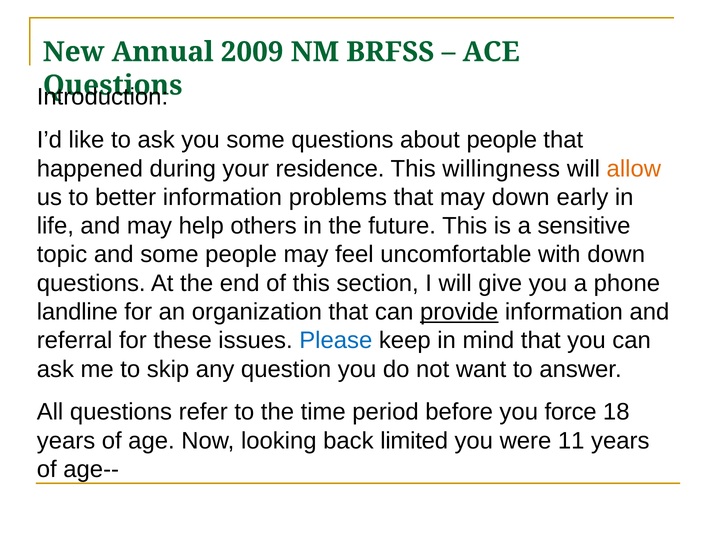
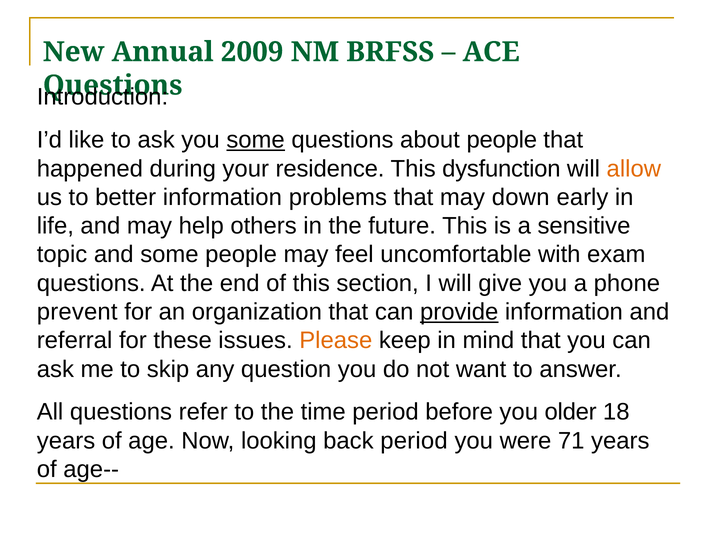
some underline: none -> present (256, 140)
willingness: willingness -> dysfunction (501, 169)
with down: down -> exam (616, 255)
landline: landline -> prevent (77, 312)
Please colour: blue -> orange (336, 341)
force: force -> older (571, 412)
back limited: limited -> period (414, 441)
11: 11 -> 71 (571, 441)
